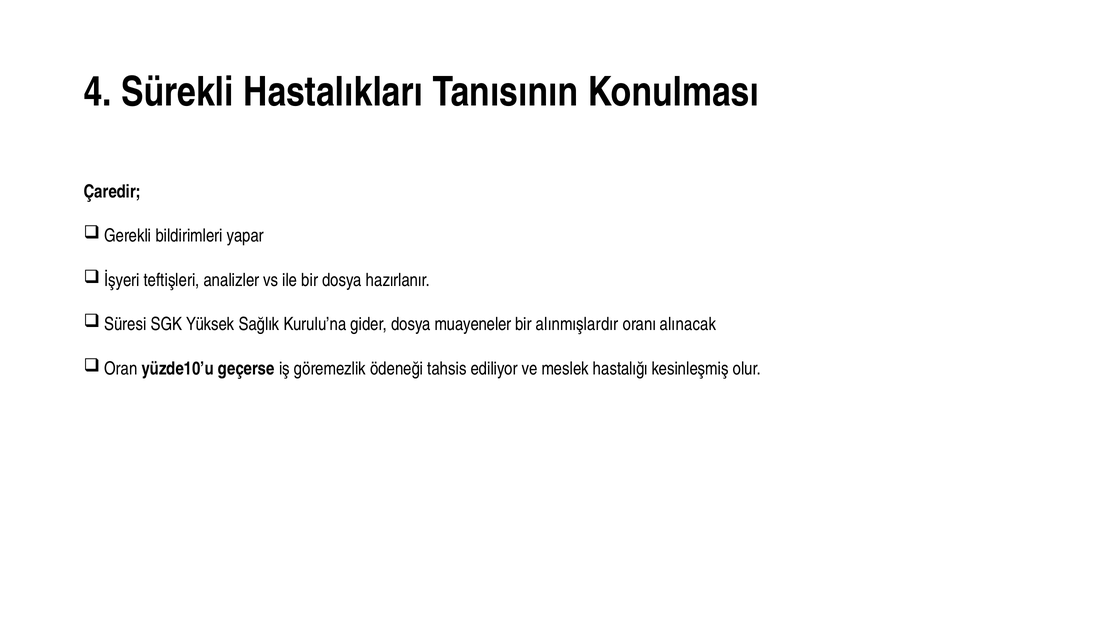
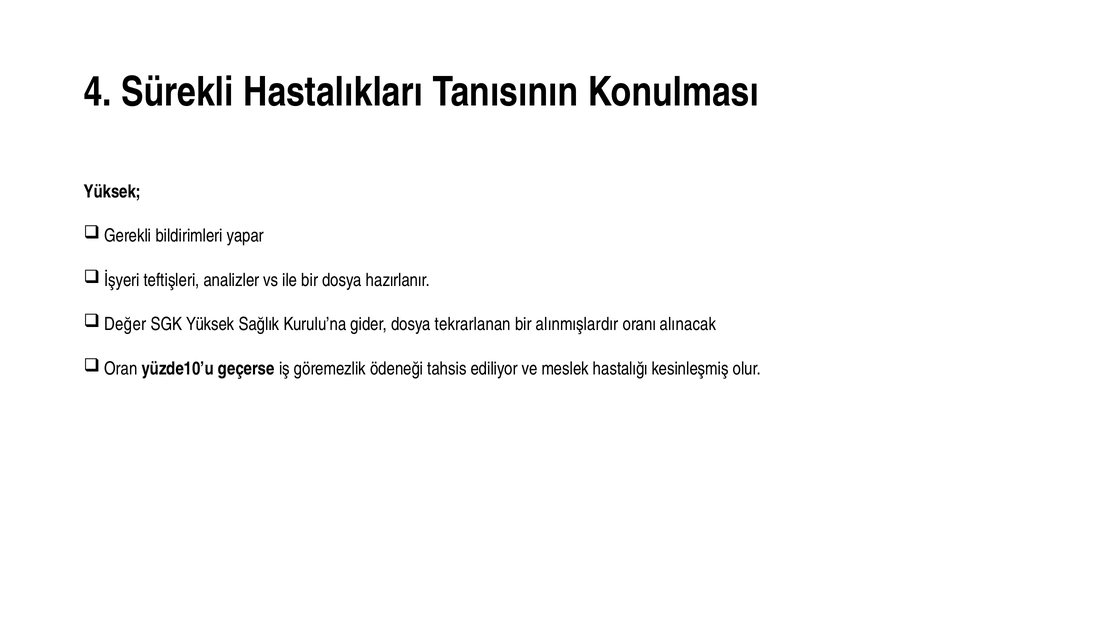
Çaredir: Çaredir -> Yüksek (112, 192)
Süresi: Süresi -> Değer (125, 325)
muayeneler: muayeneler -> tekrarlanan (473, 325)
